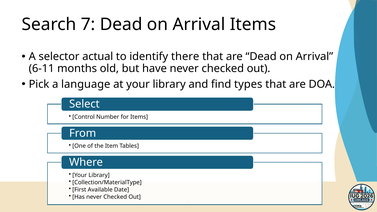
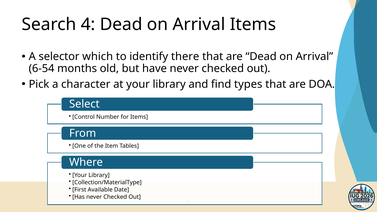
7: 7 -> 4 (88, 24)
actual: actual -> which (98, 57)
6-11: 6-11 -> 6-54 (42, 68)
language: language -> character (86, 84)
